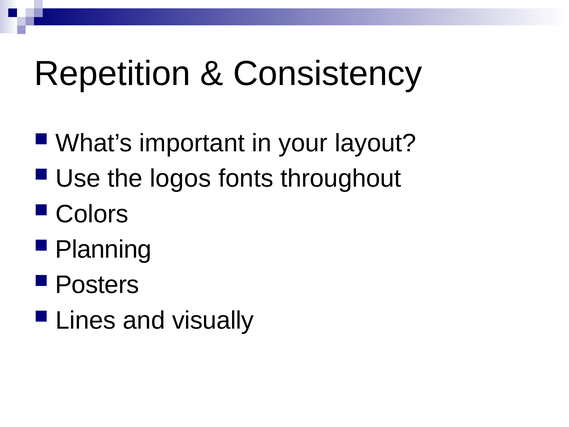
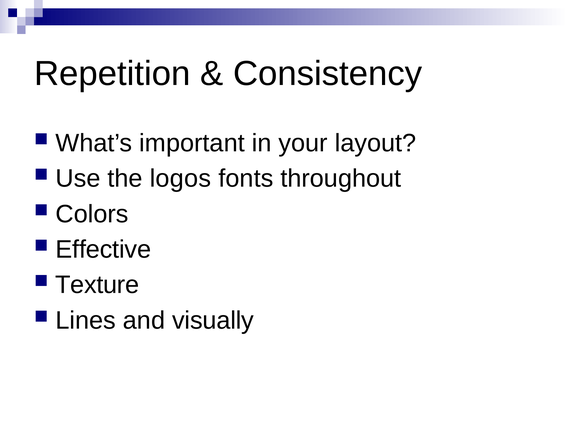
Planning: Planning -> Effective (103, 249)
Posters: Posters -> Texture (97, 285)
